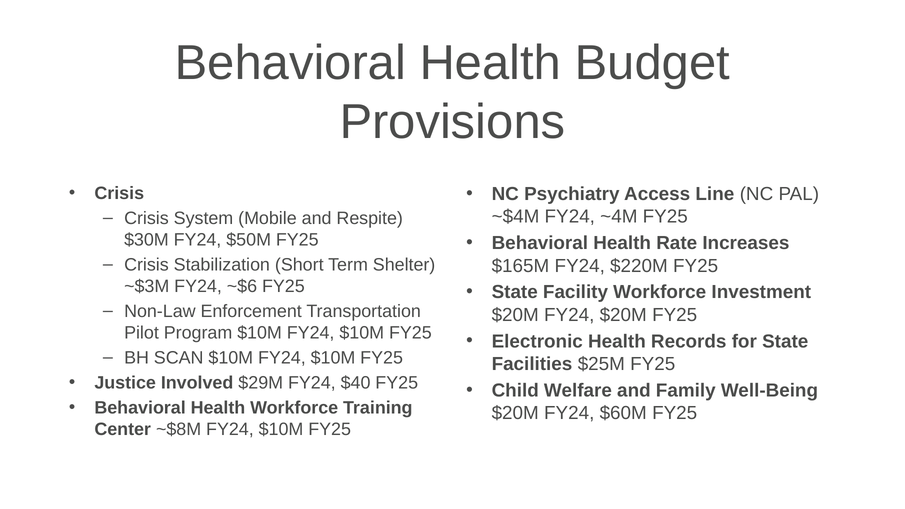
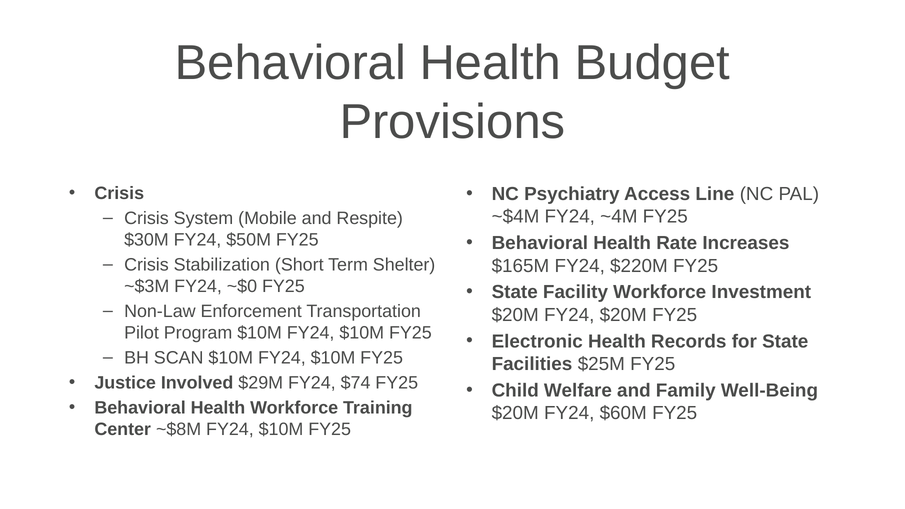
~$6: ~$6 -> ~$0 (242, 286)
$40: $40 -> $74 (356, 383)
